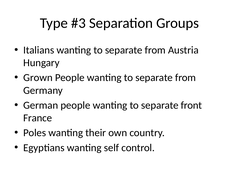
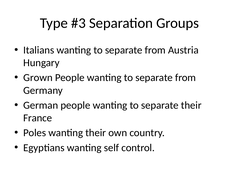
separate front: front -> their (191, 105)
